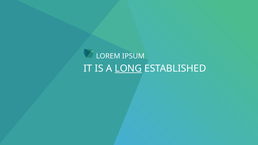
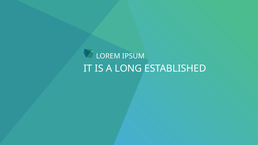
LONG underline: present -> none (128, 69)
